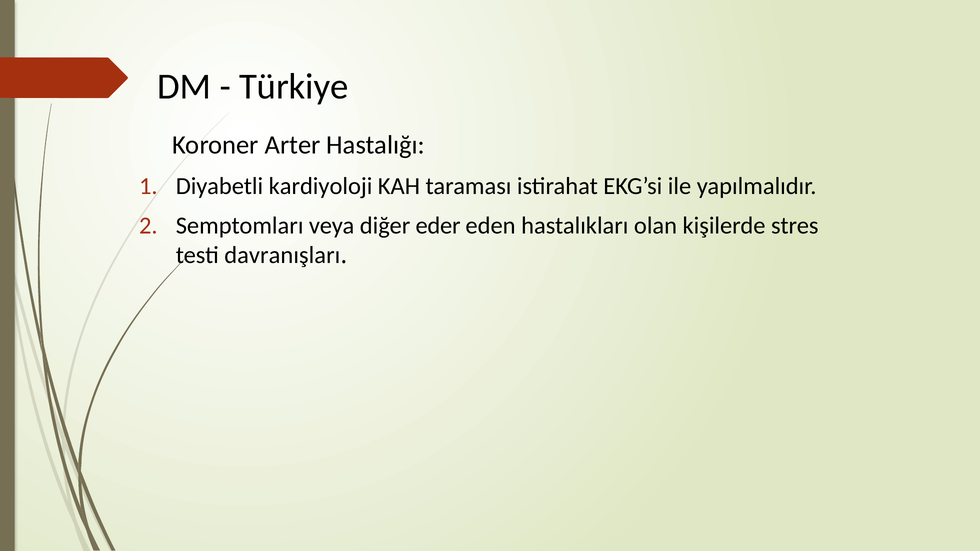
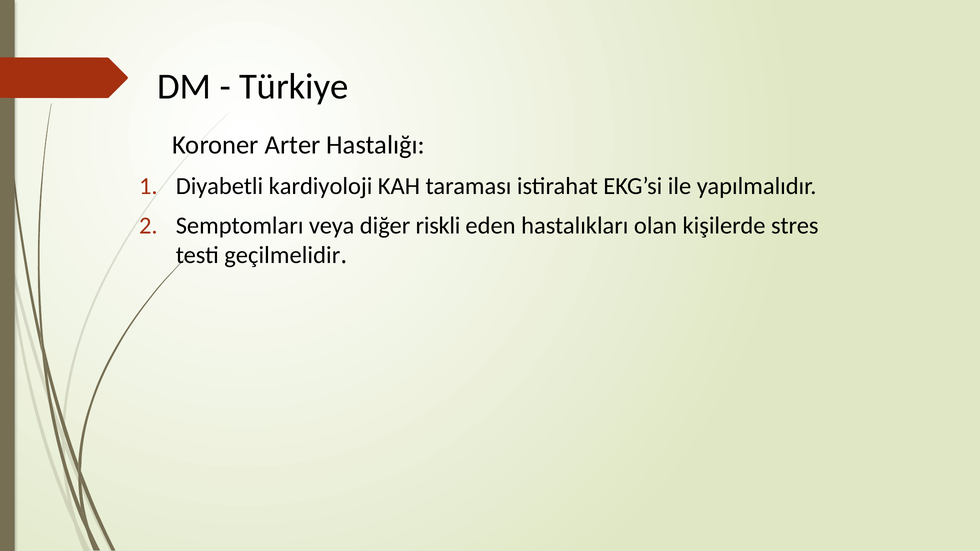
eder: eder -> riskli (438, 226)
davranışları: davranışları -> geçilmelidir (282, 255)
